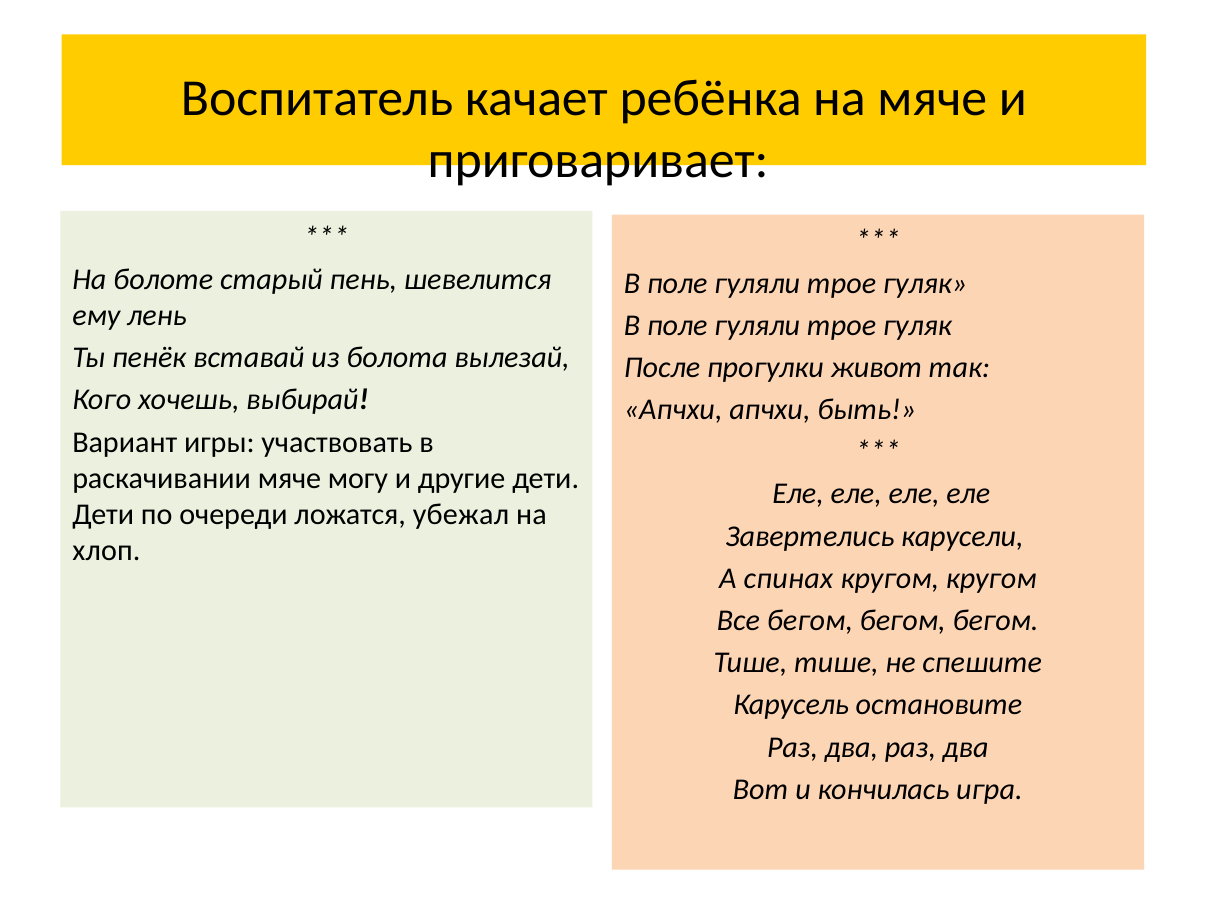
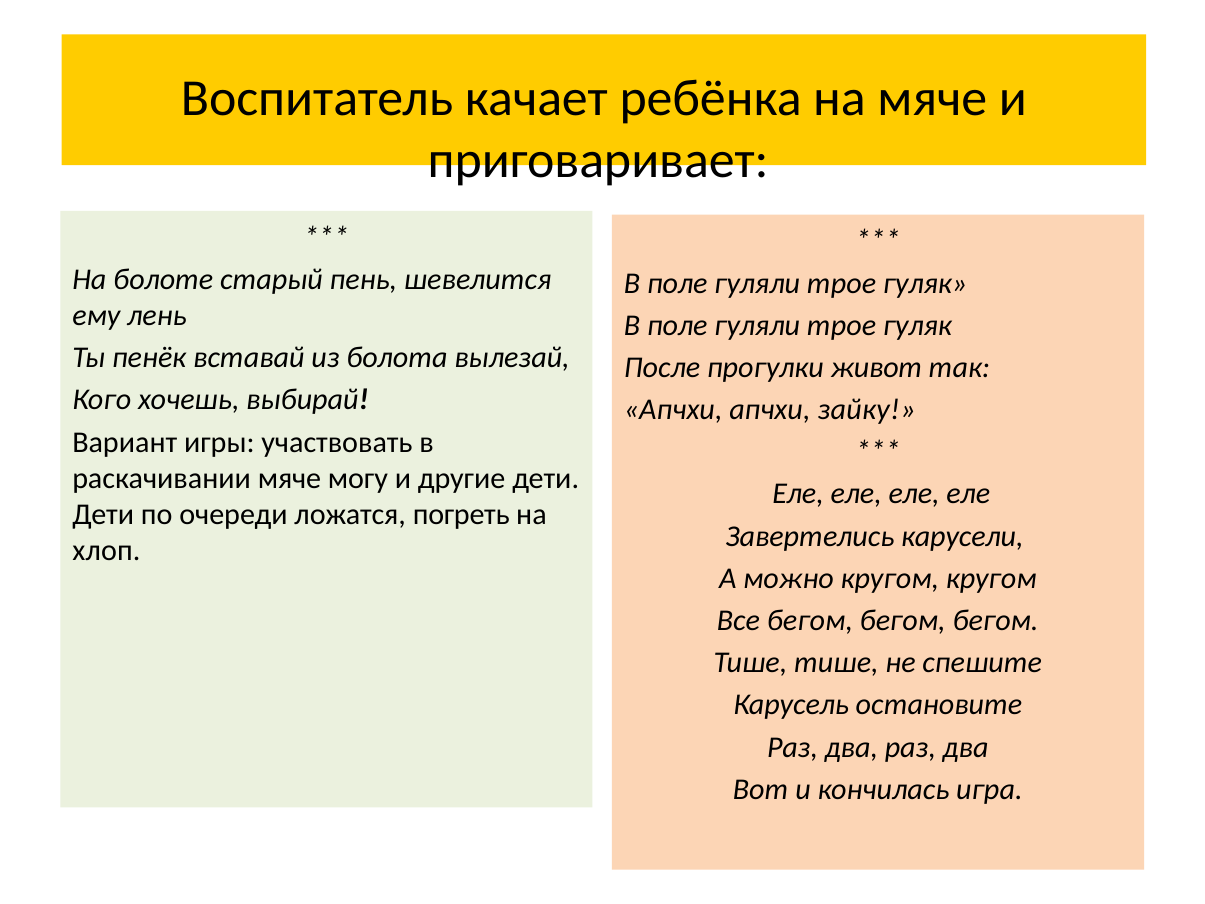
быть: быть -> зайку (867, 410)
убежал: убежал -> погреть (461, 514)
спинах: спинах -> можно (788, 578)
